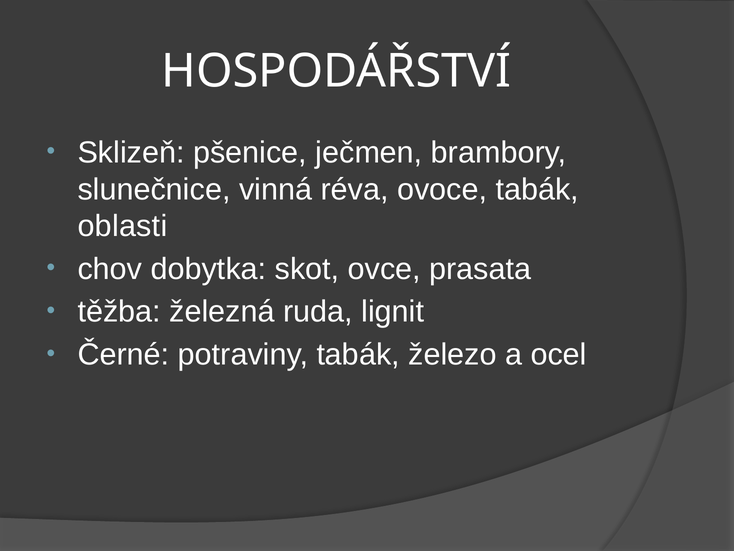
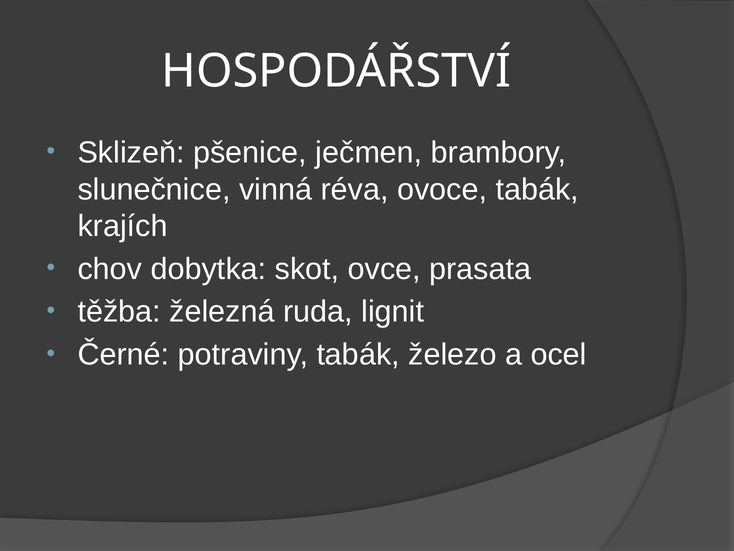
oblasti: oblasti -> krajích (123, 226)
